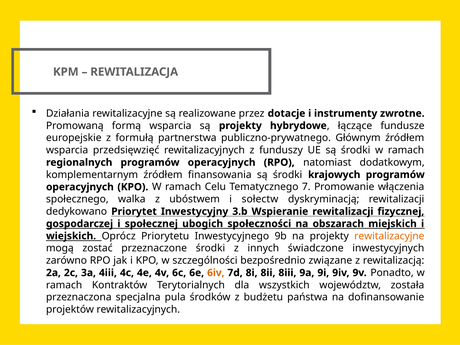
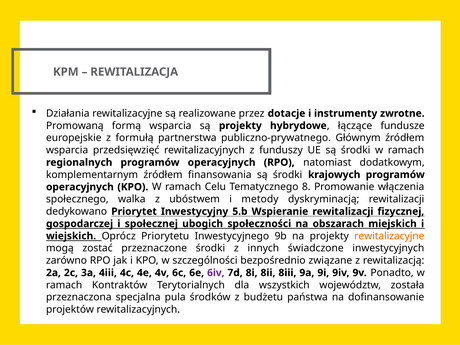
7: 7 -> 8 (306, 187)
sołectw: sołectw -> metody (260, 199)
3.b: 3.b -> 5.b (240, 211)
6iv colour: orange -> purple (216, 273)
